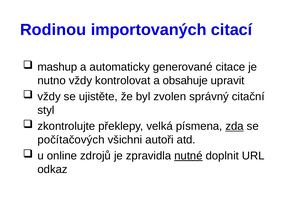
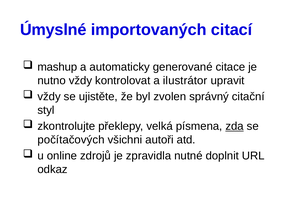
Rodinou: Rodinou -> Úmyslné (53, 30)
obsahuje: obsahuje -> ilustrátor (185, 81)
nutné underline: present -> none (188, 156)
